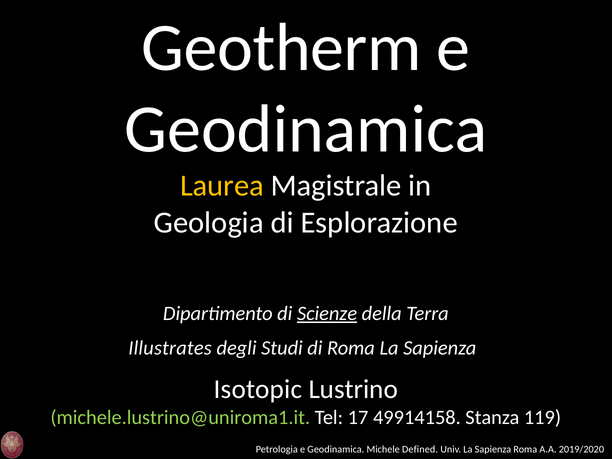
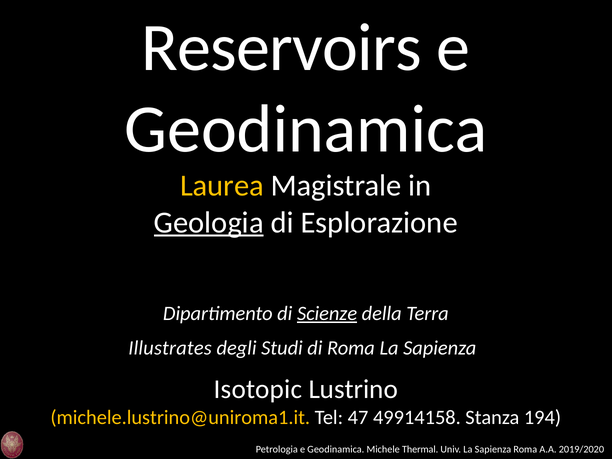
Geotherm: Geotherm -> Reservoirs (281, 48)
Geologia underline: none -> present (209, 222)
michele.lustrino@uniroma1.it colour: light green -> yellow (180, 418)
17: 17 -> 47 (358, 418)
119: 119 -> 194 (542, 418)
Defined: Defined -> Thermal (420, 450)
